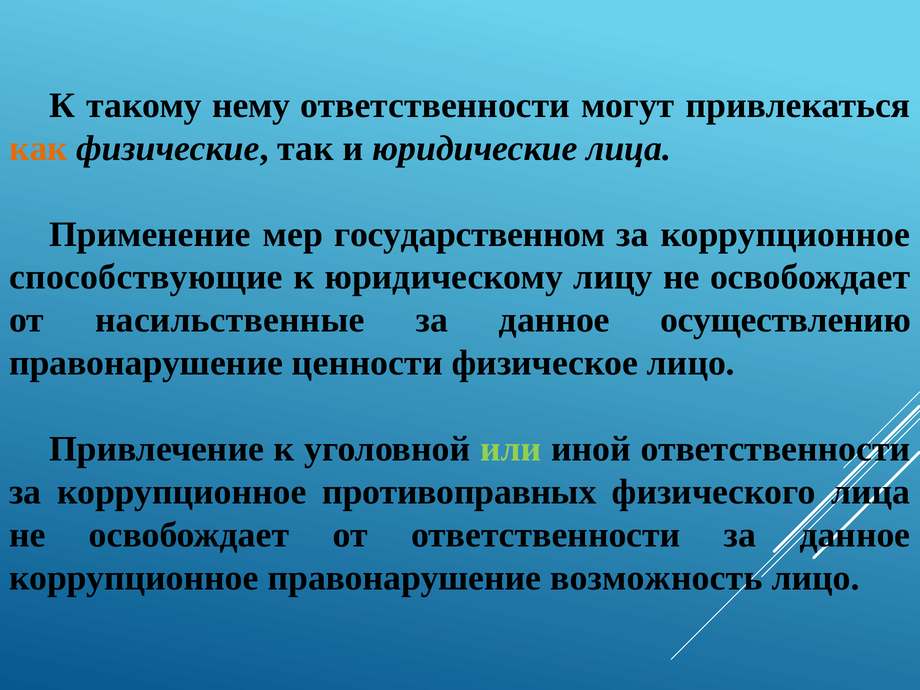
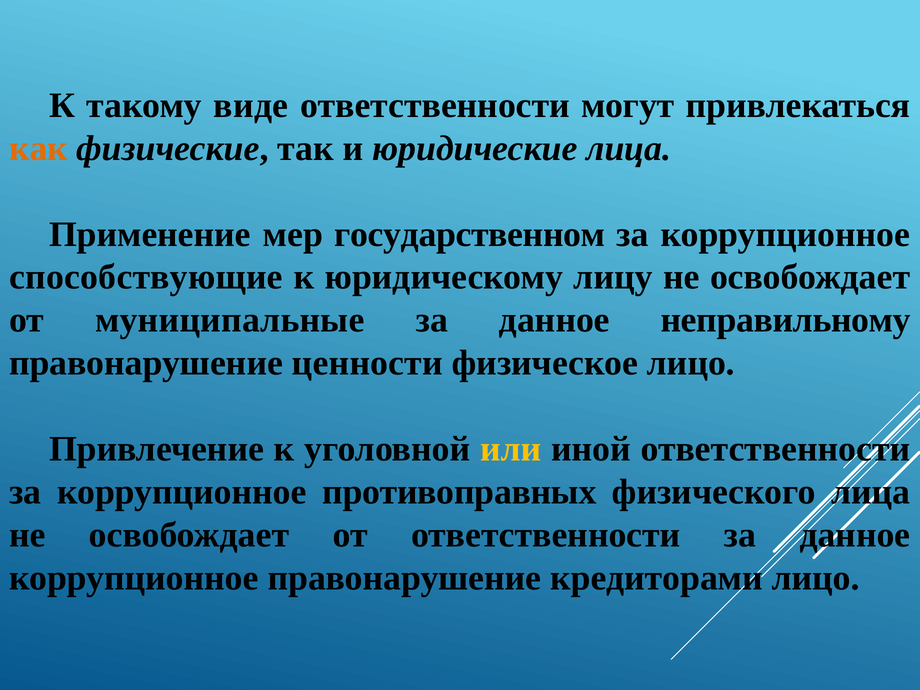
нему: нему -> виде (251, 105)
насильственные: насильственные -> муниципальные (230, 320)
осуществлению: осуществлению -> неправильному (786, 320)
или colour: light green -> yellow (511, 449)
возможность: возможность -> кредиторами (657, 578)
